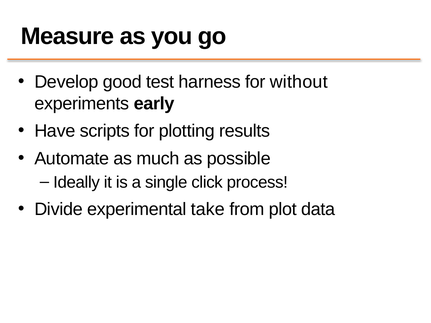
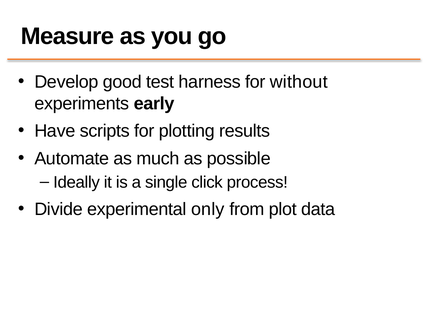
take: take -> only (208, 209)
